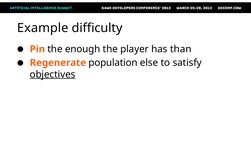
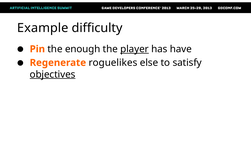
player underline: none -> present (135, 49)
than: than -> have (181, 49)
population: population -> roguelikes (113, 63)
